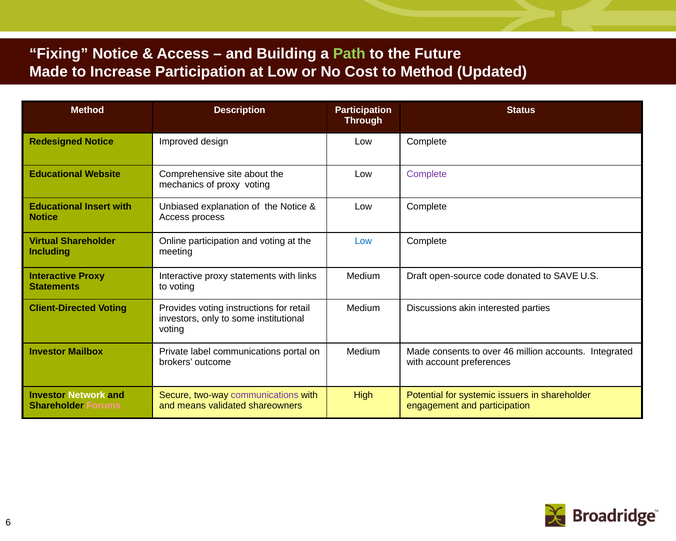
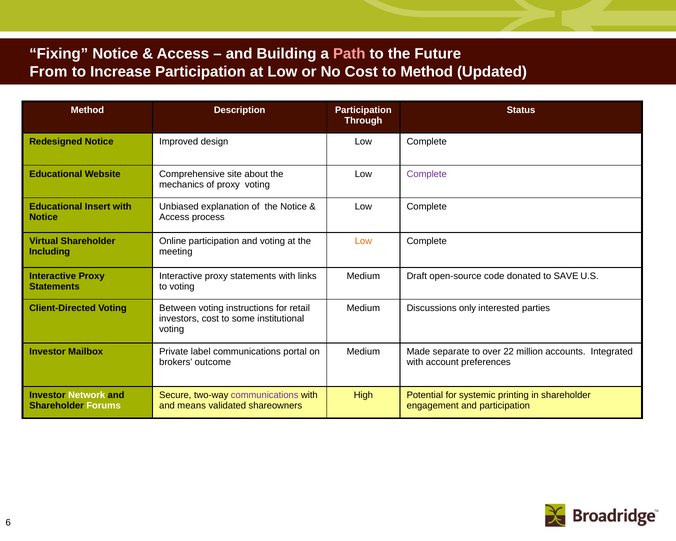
Path colour: light green -> pink (349, 54)
Made: Made -> From (48, 72)
Low colour: blue -> orange (363, 241)
Provides: Provides -> Between (178, 308)
akin: akin -> only (467, 308)
investors only: only -> cost (210, 318)
consents: consents -> separate (451, 352)
46: 46 -> 22 (509, 352)
issuers: issuers -> printing (513, 395)
Forums colour: pink -> white (104, 406)
